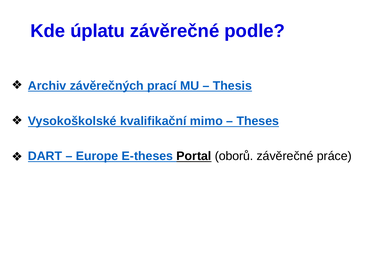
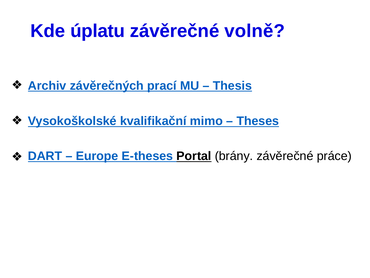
podle: podle -> volně (255, 31)
oborů: oborů -> brány (234, 156)
